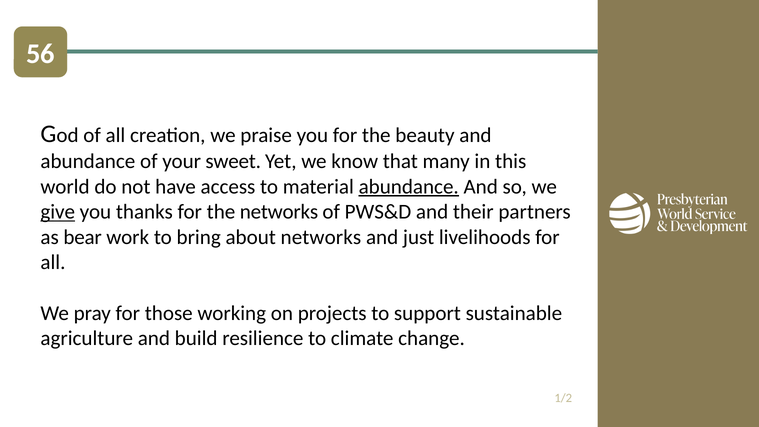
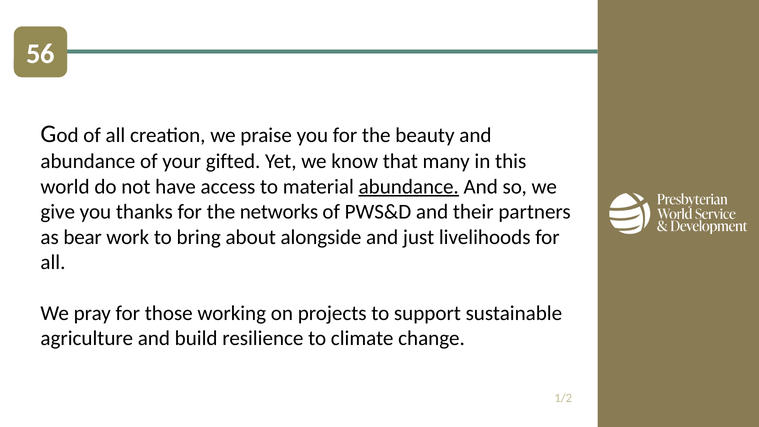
sweet: sweet -> gifted (233, 161)
give underline: present -> none (58, 212)
about networks: networks -> alongside (321, 237)
